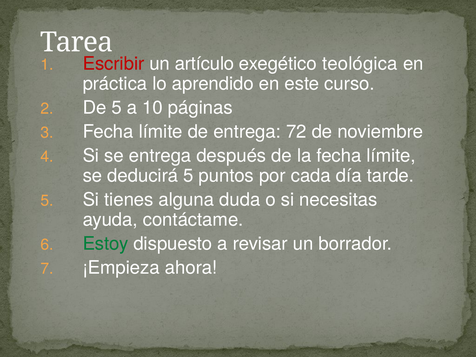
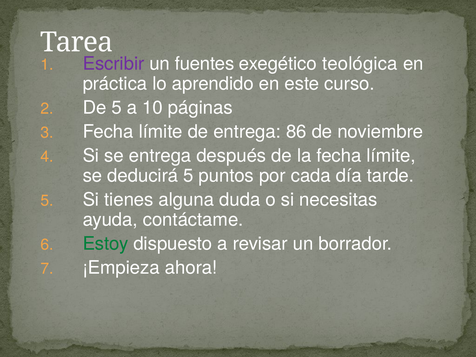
Escribir colour: red -> purple (113, 64)
artículo: artículo -> fuentes (205, 64)
72: 72 -> 86 (296, 132)
